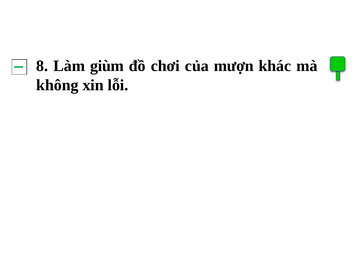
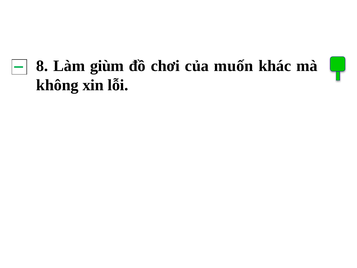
mượn: mượn -> muốn (234, 66)
